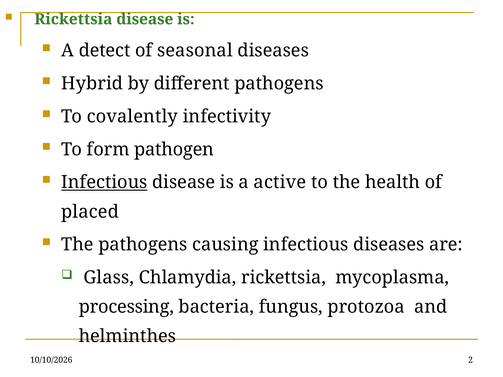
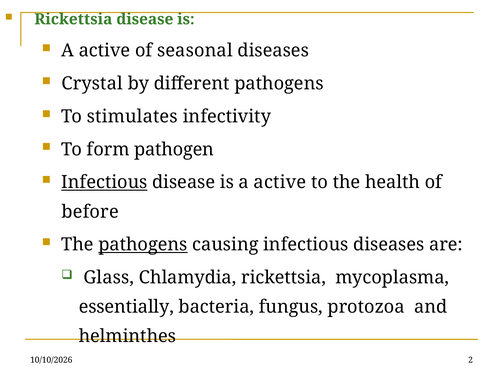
detect: detect -> active (105, 51)
Hybrid: Hybrid -> Crystal (92, 84)
covalently: covalently -> stimulates (132, 117)
placed: placed -> before (90, 212)
pathogens underline: none -> present (143, 245)
processing: processing -> essentially (126, 307)
